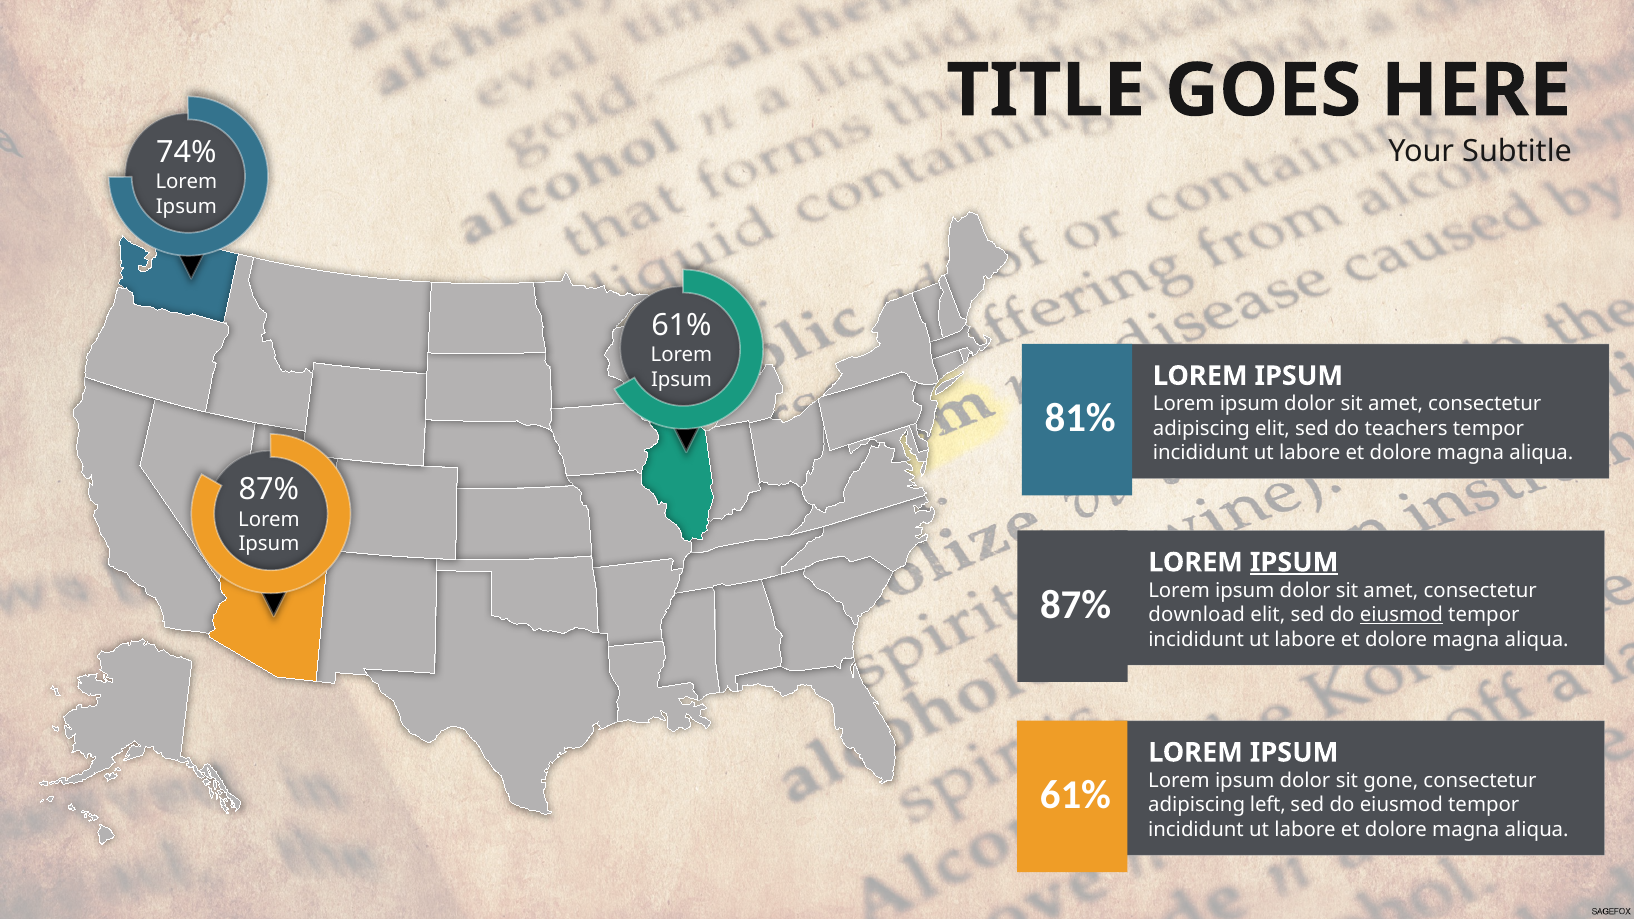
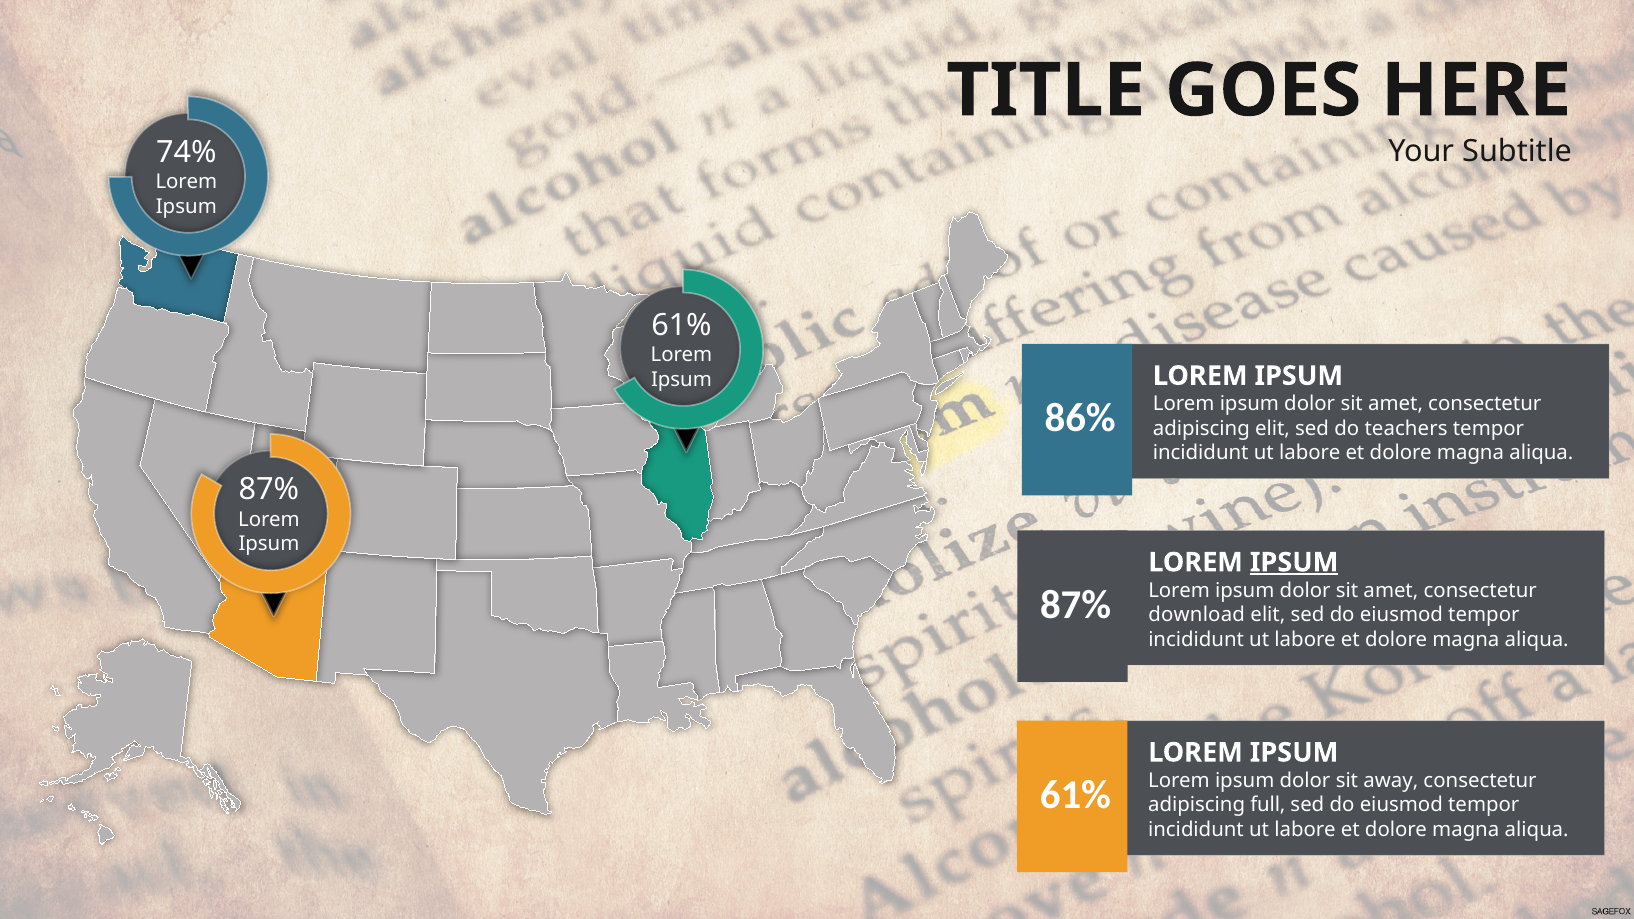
81%: 81% -> 86% (1080, 418)
eiusmod underline: present -> none (1401, 615)
gone: gone -> away (1391, 781)
left: left -> full (1268, 805)
